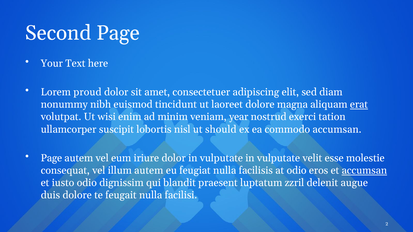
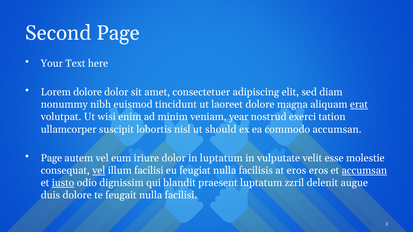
Lorem proud: proud -> dolore (88, 92)
dolor in vulputate: vulputate -> luptatum (221, 158)
vel underline: none -> present (99, 171)
illum autem: autem -> facilisi (149, 171)
at odio: odio -> eros (296, 171)
iusto underline: none -> present (63, 183)
